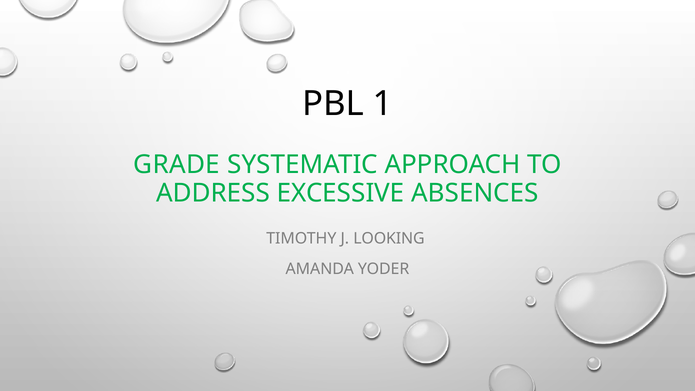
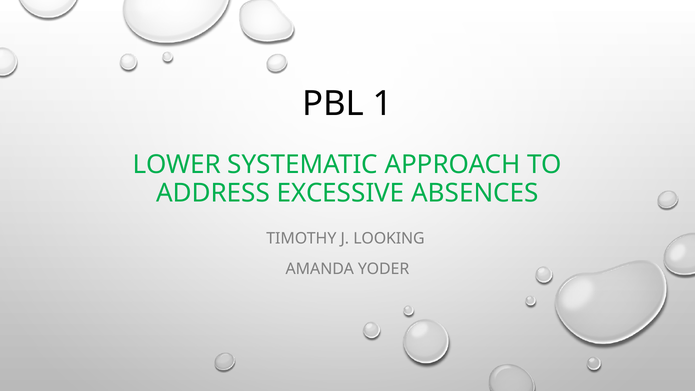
GRADE: GRADE -> LOWER (177, 165)
